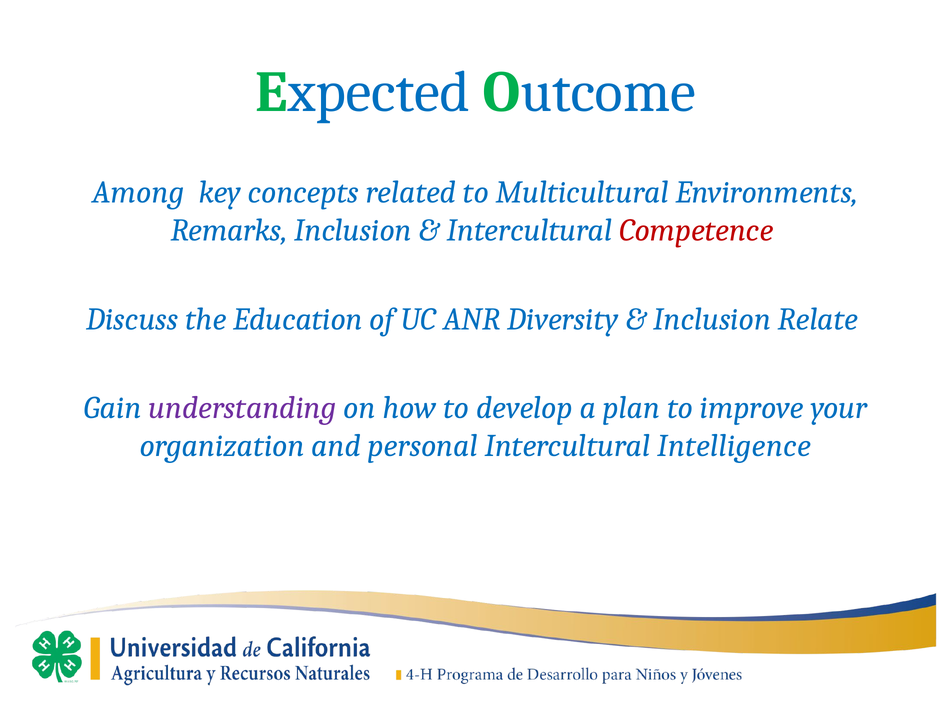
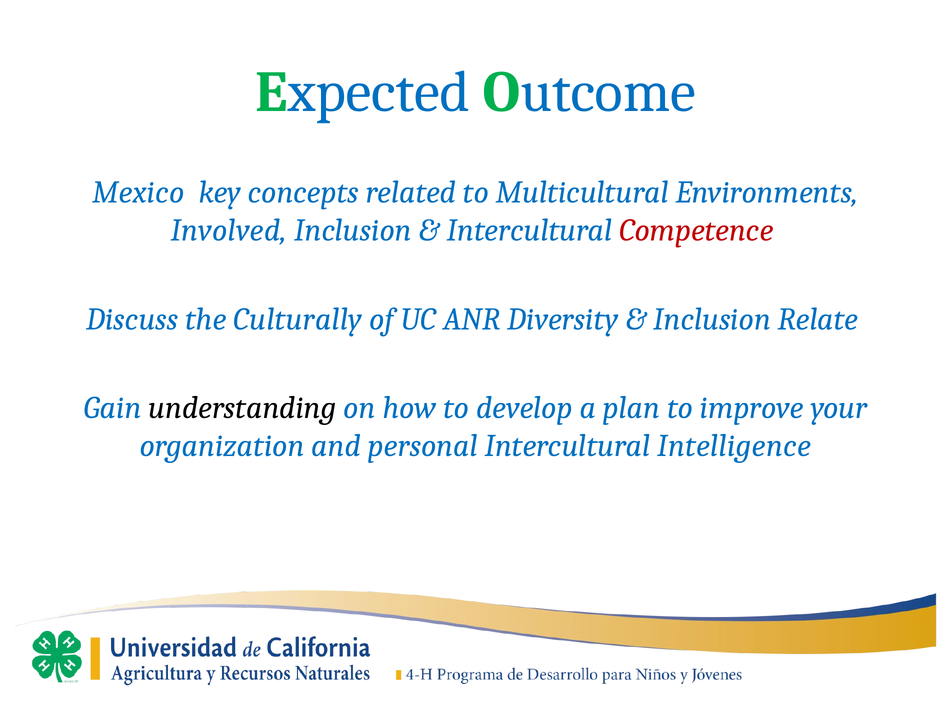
Among: Among -> Mexico (138, 192)
Remarks: Remarks -> Involved (229, 230)
Education: Education -> Culturally (298, 319)
understanding colour: purple -> black (242, 408)
